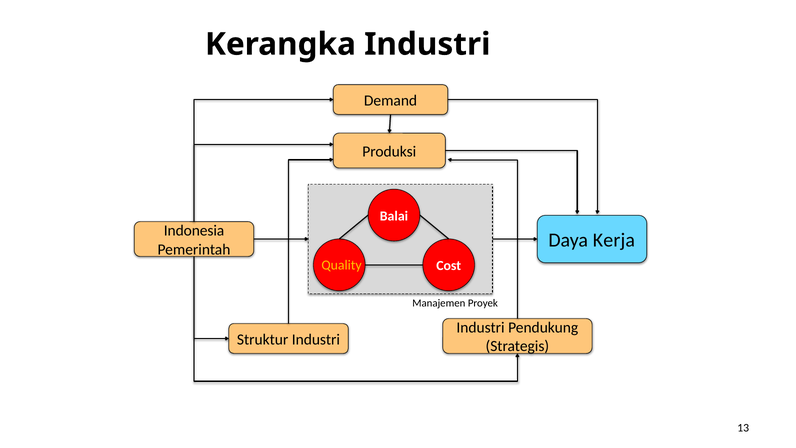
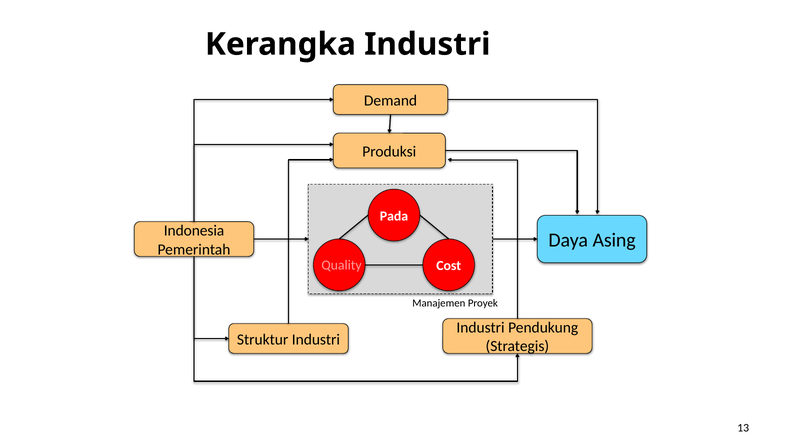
Balai: Balai -> Pada (394, 216)
Kerja: Kerja -> Asing (614, 240)
Quality colour: yellow -> pink (342, 265)
